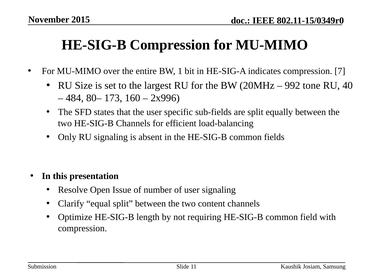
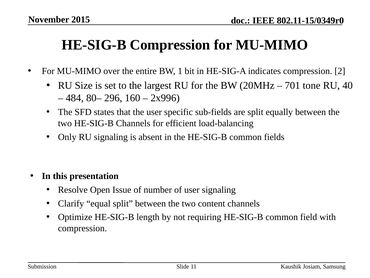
7: 7 -> 2 (340, 71)
992: 992 -> 701 (292, 85)
173: 173 -> 296 (113, 98)
